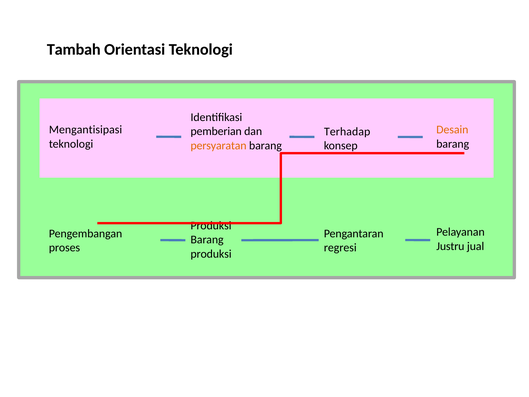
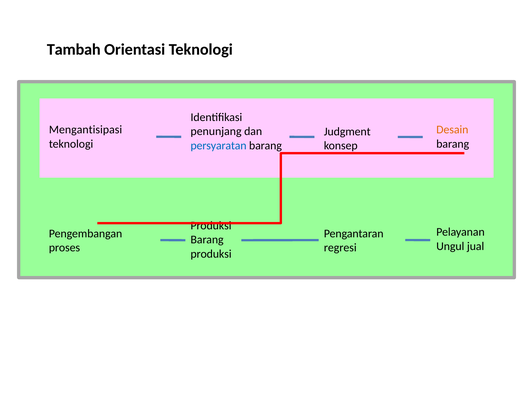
pemberian: pemberian -> penunjang (216, 131)
Terhadap: Terhadap -> Judgment (347, 131)
persyaratan colour: orange -> blue (219, 145)
Justru: Justru -> Ungul (450, 246)
